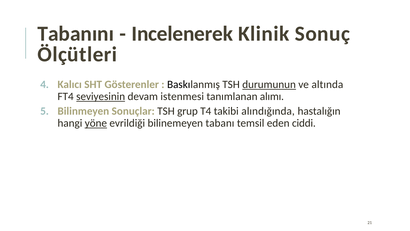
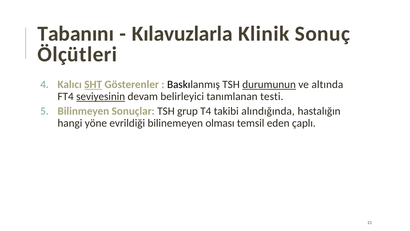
Incelenerek: Incelenerek -> Kılavuzlarla (182, 34)
SHT underline: none -> present (93, 84)
istenmesi: istenmesi -> belirleyici (182, 96)
alımı: alımı -> testi (272, 96)
yöne underline: present -> none (96, 123)
tabanı: tabanı -> olması (220, 123)
ciddi: ciddi -> çaplı (304, 123)
